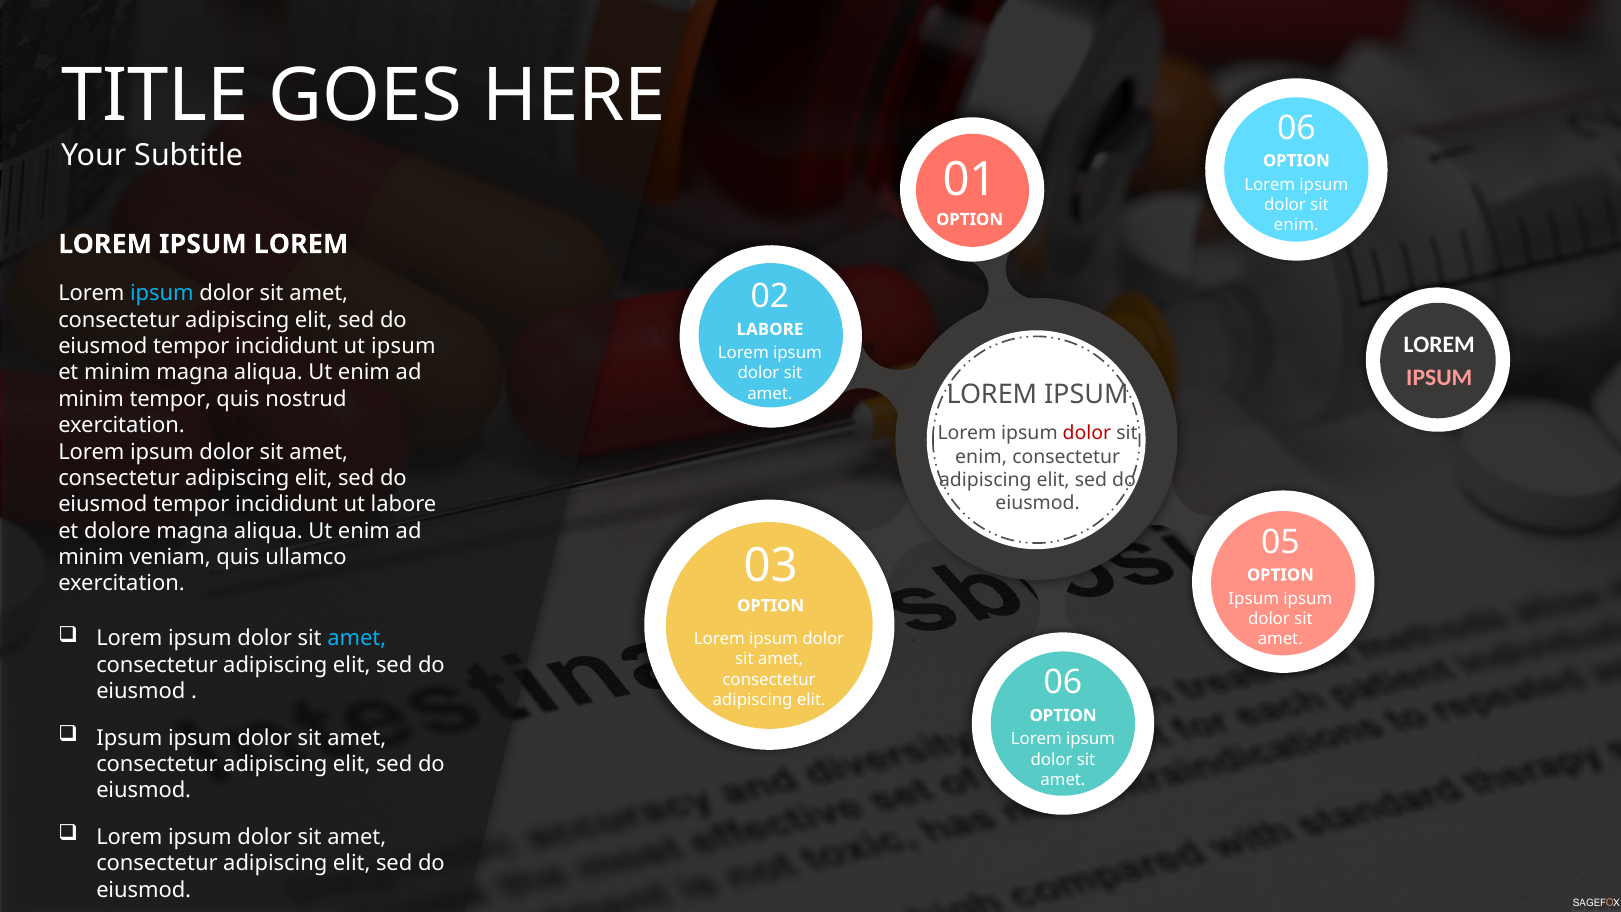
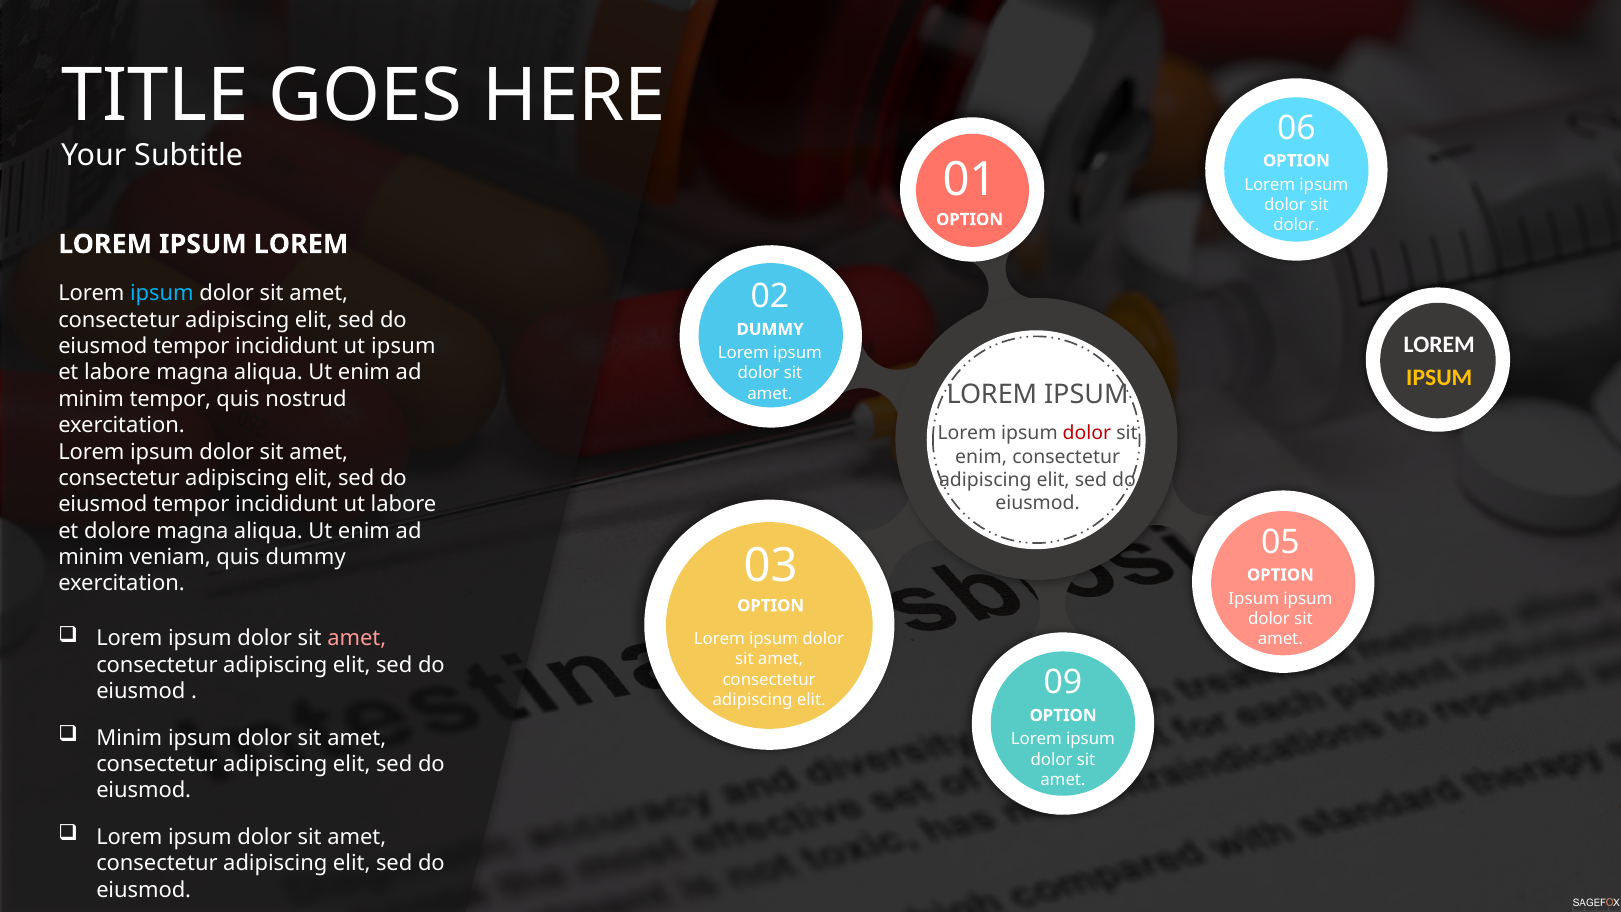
enim: enim -> dolor (1296, 225)
LABORE: LABORE -> DUMMY (770, 329)
et minim: minim -> labore (117, 373)
IPSUM colour: pink -> yellow (1439, 378)
quis ullamco: ullamco -> dummy (306, 557)
amet colour: light blue -> pink (357, 638)
elit 06: 06 -> 09 (1063, 683)
Ipsum: Ipsum -> Minim (129, 738)
